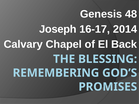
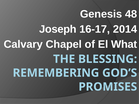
Back: Back -> What (124, 44)
